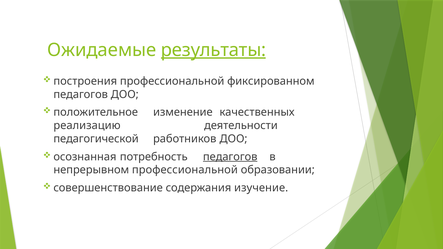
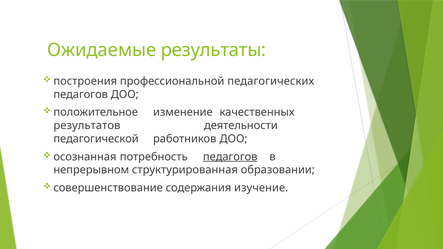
результаты underline: present -> none (214, 50)
фиксированном: фиксированном -> педагогических (271, 81)
реализацию: реализацию -> результатов (87, 126)
непрерывном профессиональной: профессиональной -> структурированная (185, 170)
